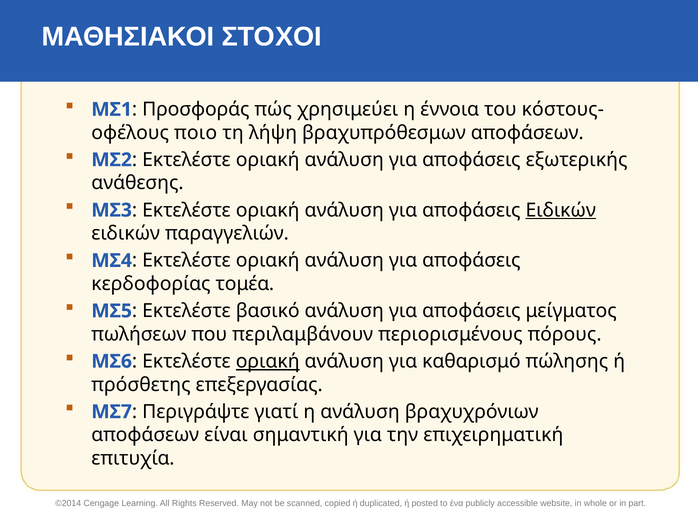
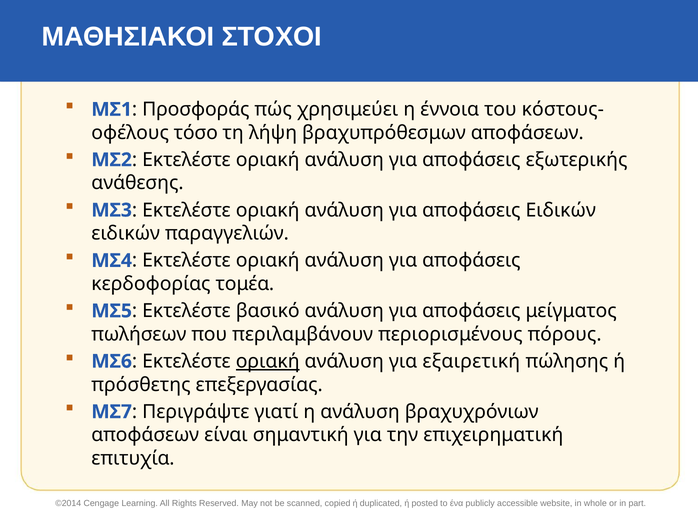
ποιο: ποιο -> τόσο (196, 133)
Ειδικών underline: present -> none (561, 210)
καθαρισμό: καθαρισμό -> εξαιρετική (471, 362)
